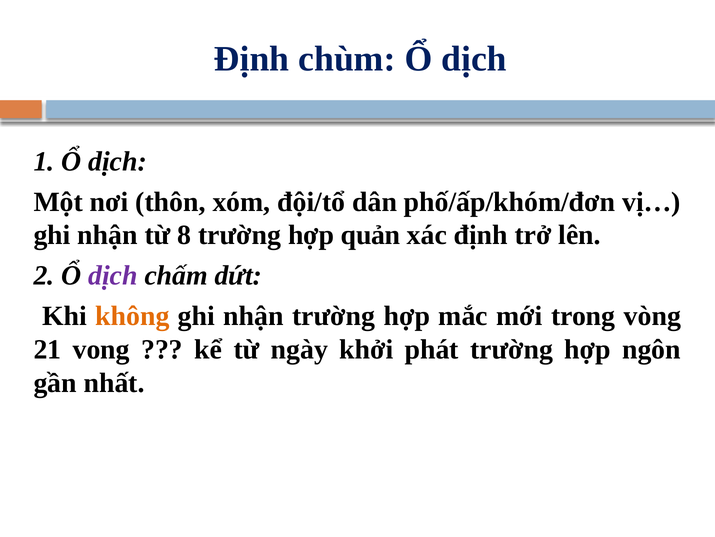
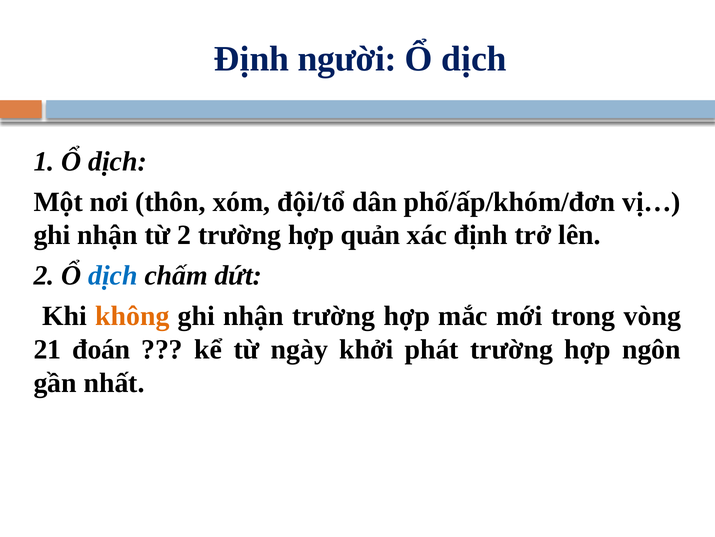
chùm: chùm -> người (347, 59)
từ 8: 8 -> 2 (184, 235)
dịch colour: purple -> blue (113, 275)
vong: vong -> đoán (101, 349)
